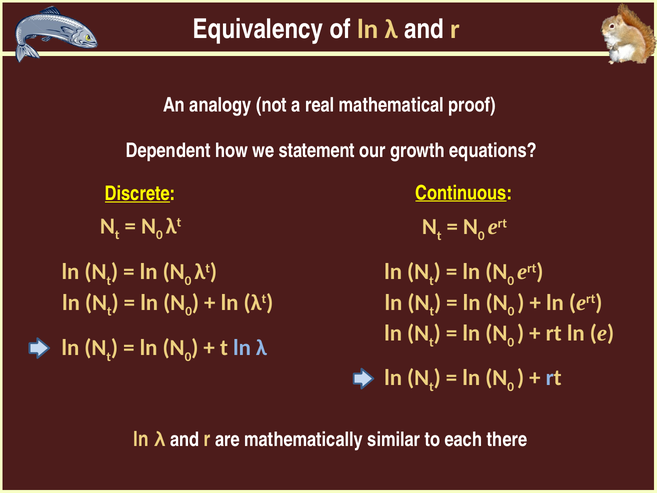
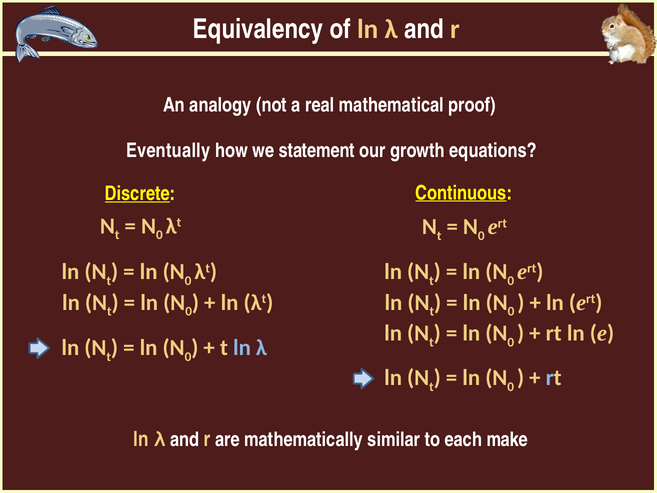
Dependent: Dependent -> Eventually (168, 151)
there: there -> make (507, 439)
